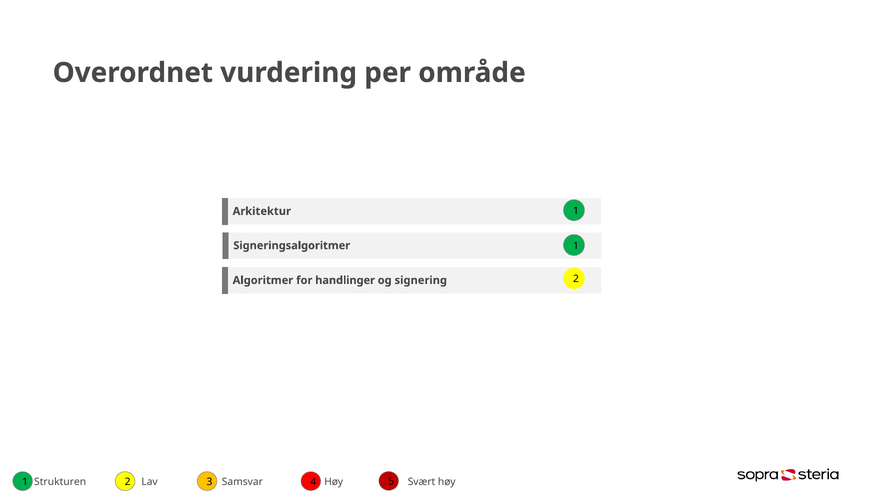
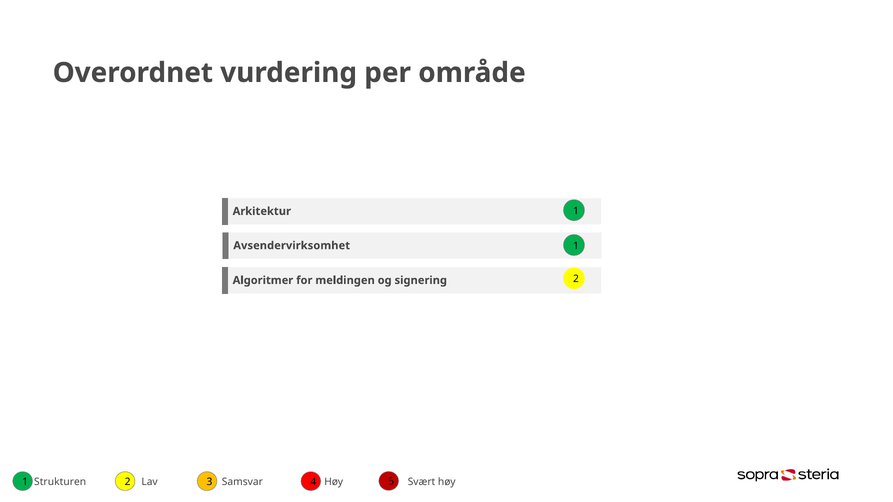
Signeringsalgoritmer: Signeringsalgoritmer -> Avsendervirksomhet (292, 246)
handlinger: handlinger -> meldingen (345, 280)
